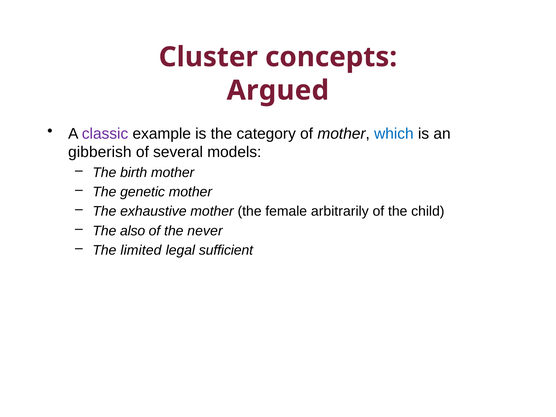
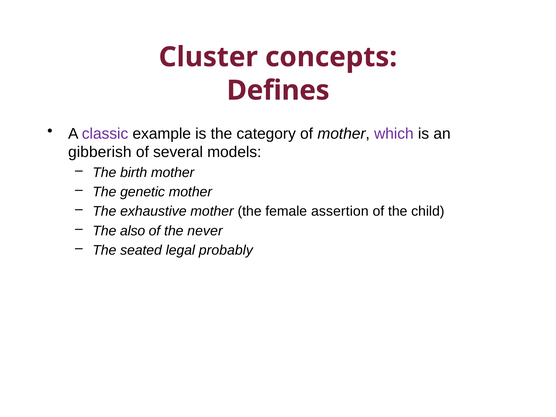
Argued: Argued -> Defines (278, 90)
which colour: blue -> purple (394, 134)
arbitrarily: arbitrarily -> assertion (340, 211)
limited: limited -> seated (141, 250)
sufficient: sufficient -> probably (226, 250)
